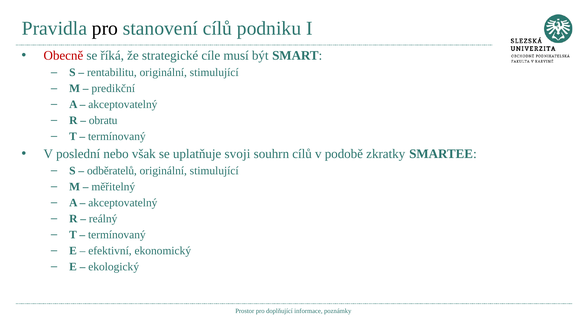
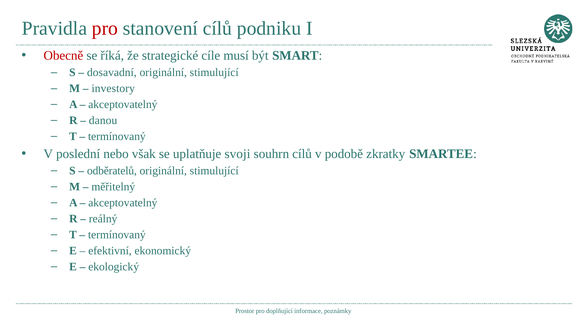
pro colour: black -> red (105, 29)
rentabilitu: rentabilitu -> dosavadní (112, 73)
predikční: predikční -> investory (113, 89)
obratu: obratu -> danou (103, 121)
